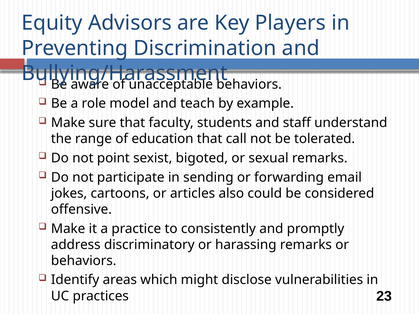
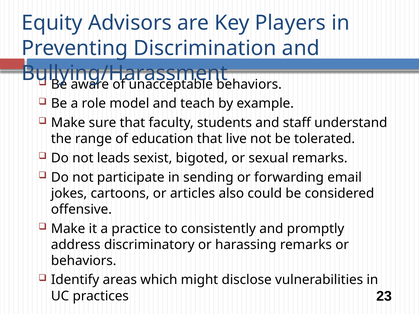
call: call -> live (236, 139)
point: point -> leads (113, 158)
